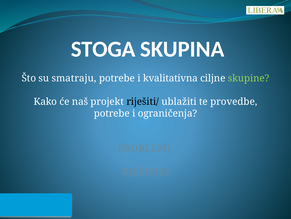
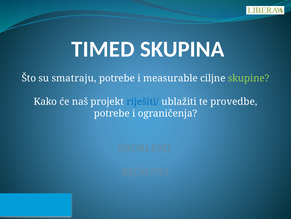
STOGA: STOGA -> TIMED (103, 49)
kvalitativna: kvalitativna -> measurable (170, 78)
riješiti/ colour: black -> blue (143, 101)
